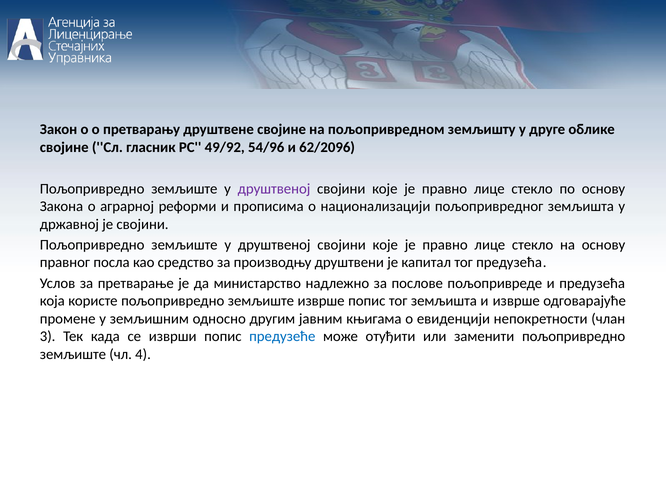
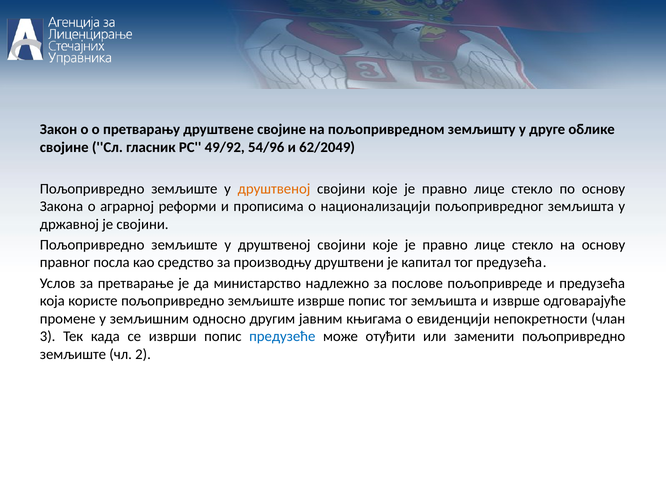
62/2096: 62/2096 -> 62/2049 (327, 147)
друштвеној colour: purple -> orange (274, 189)
4: 4 -> 2 (143, 355)
